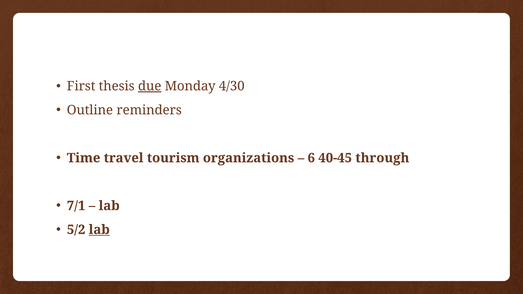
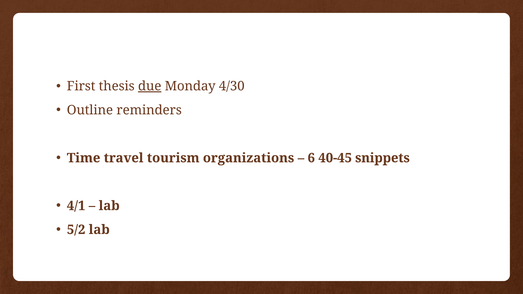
through: through -> snippets (382, 158)
7/1: 7/1 -> 4/1 (76, 206)
lab underline: present -> none (99, 230)
